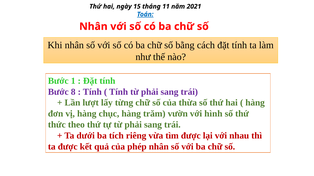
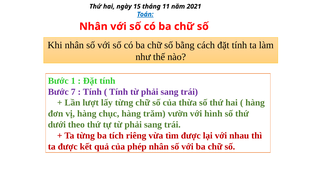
8: 8 -> 7 (73, 92)
thức: thức -> dưới (57, 125)
Ta dưới: dưới -> từng (86, 136)
